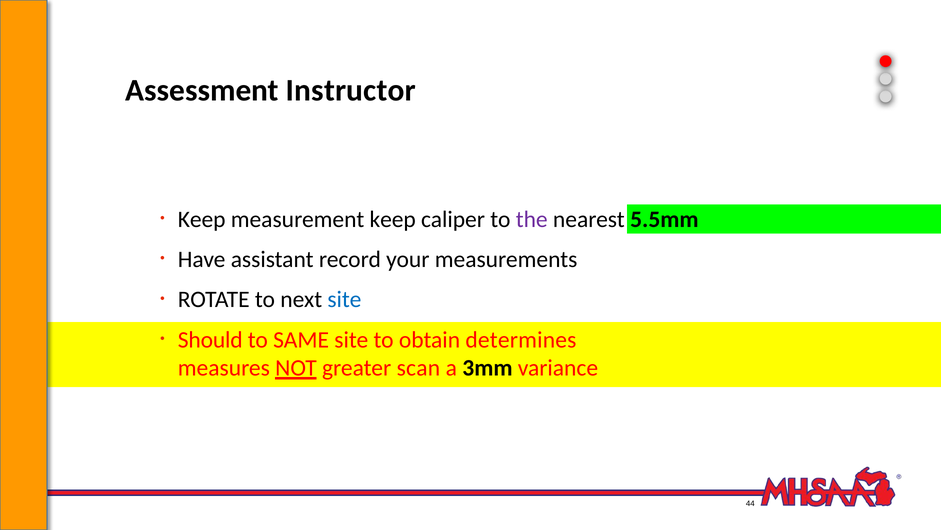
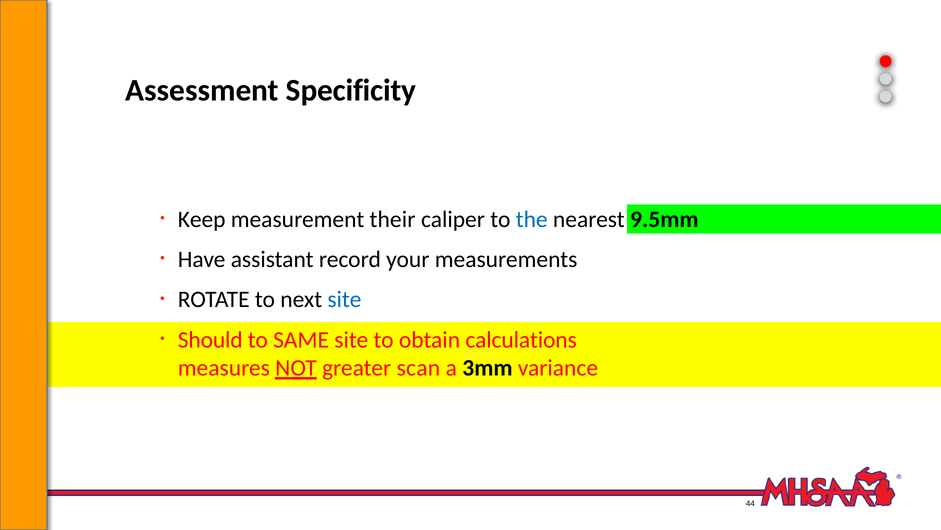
Instructor: Instructor -> Specificity (351, 90)
measurement keep: keep -> their (393, 219)
the colour: purple -> blue (532, 219)
5.5mm: 5.5mm -> 9.5mm (664, 219)
determines: determines -> calculations (521, 339)
